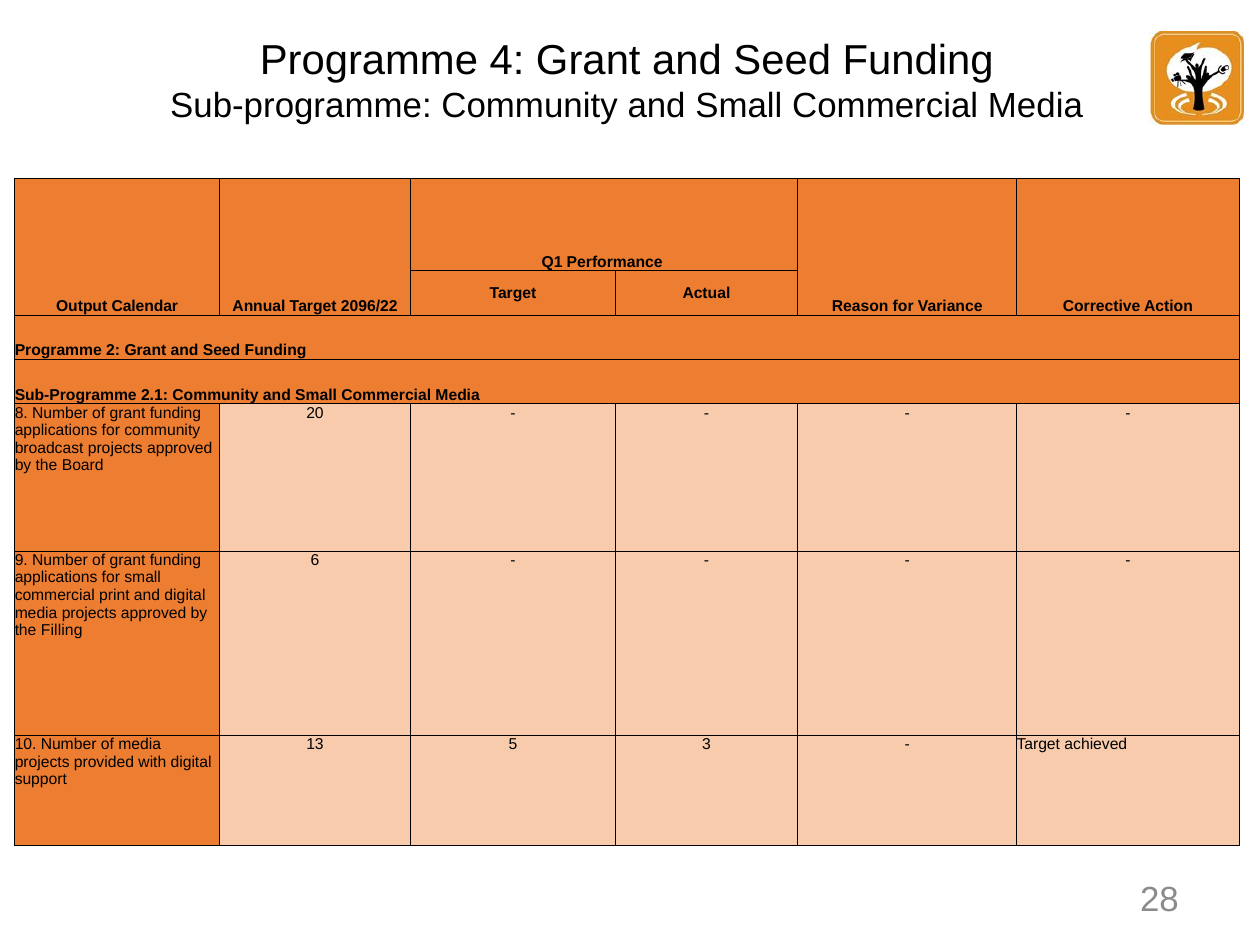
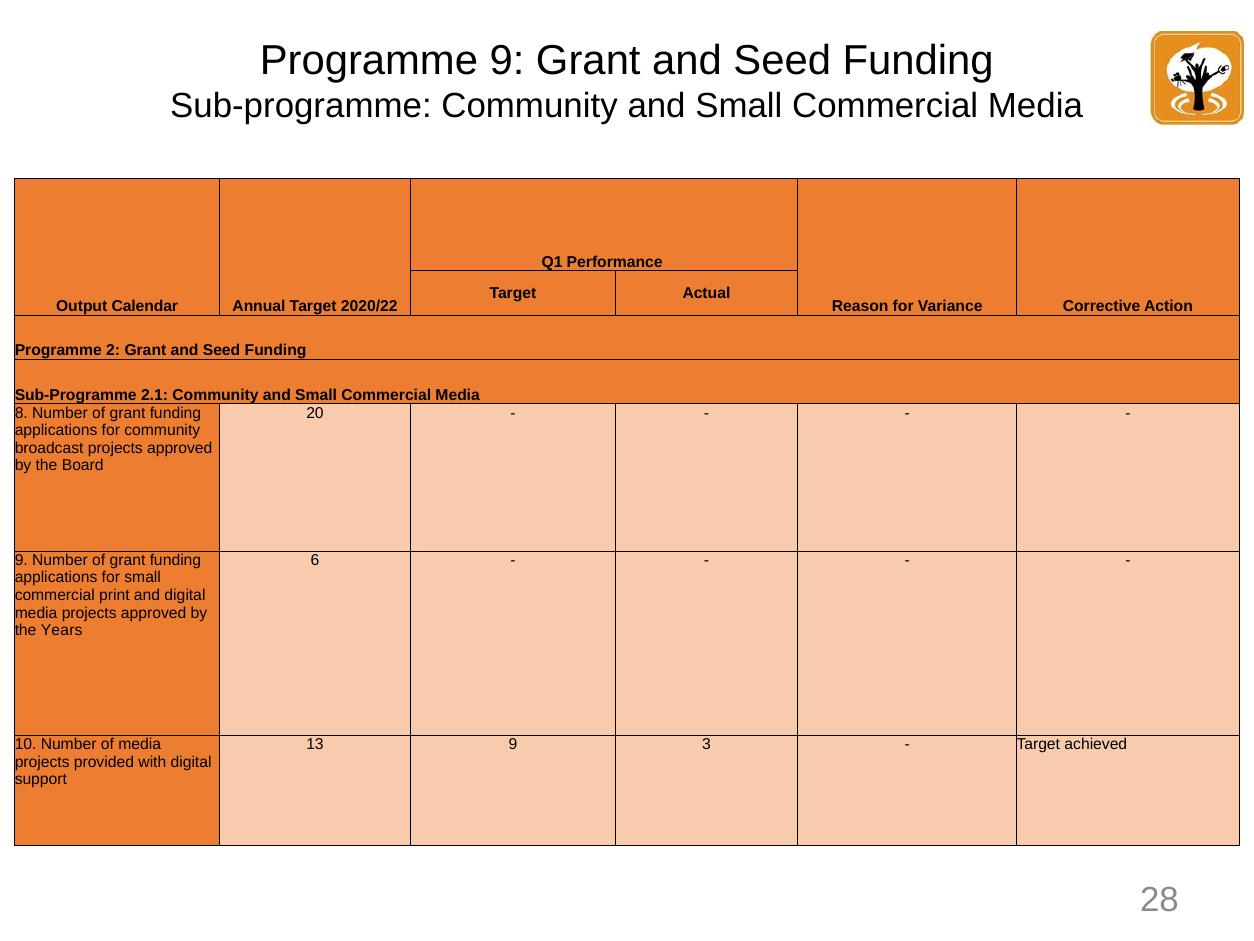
Programme 4: 4 -> 9 (507, 60)
2096/22: 2096/22 -> 2020/22 (369, 306)
Filling: Filling -> Years (62, 630)
13 5: 5 -> 9 (513, 744)
